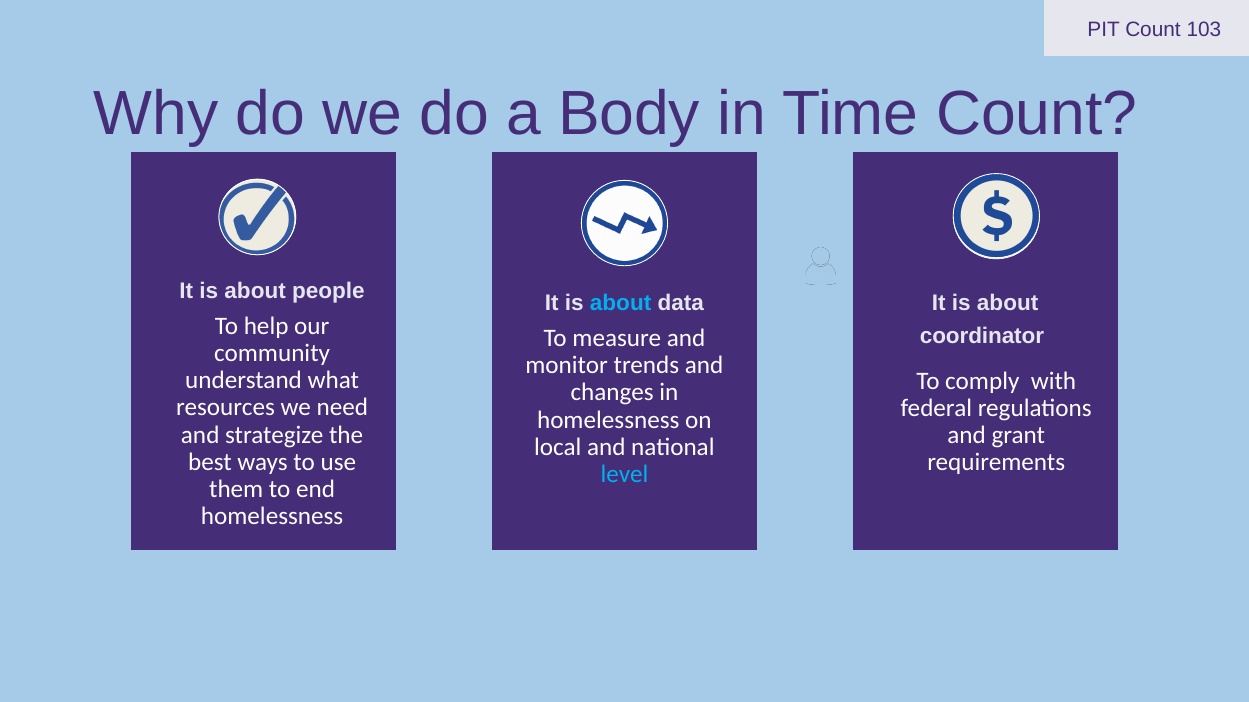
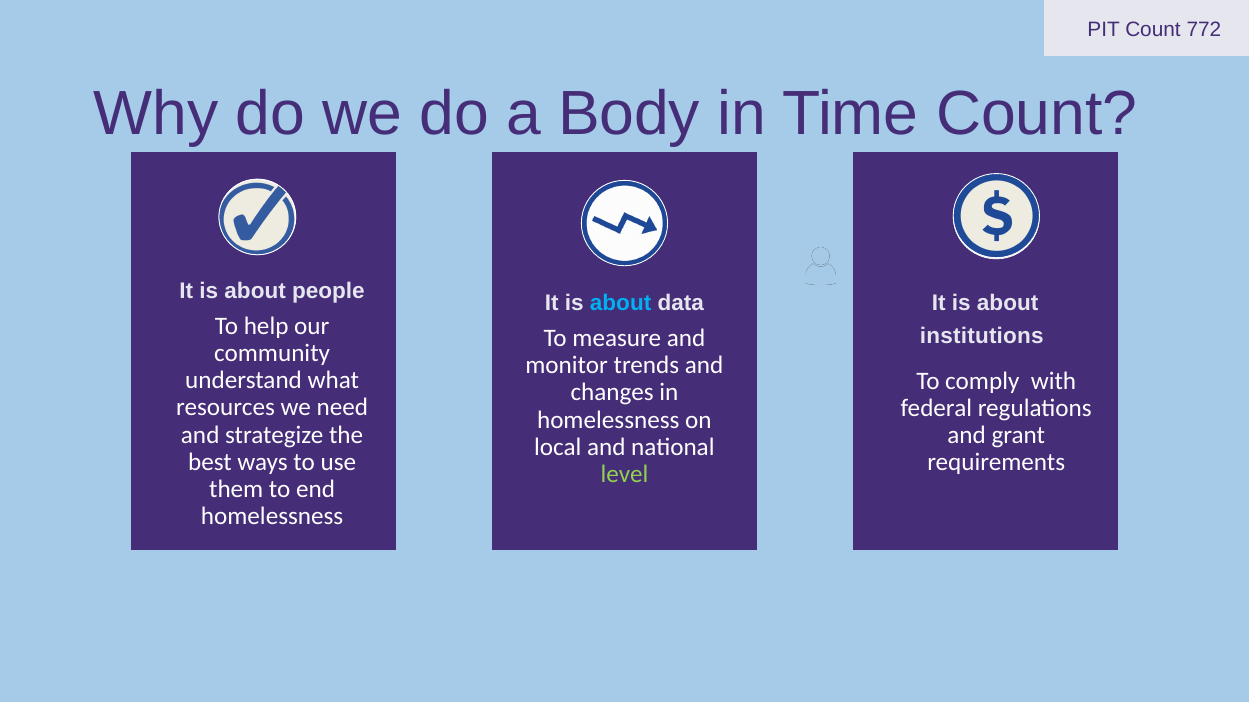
103: 103 -> 772 (1204, 29)
coordinator: coordinator -> institutions (982, 336)
level colour: light blue -> light green (625, 474)
